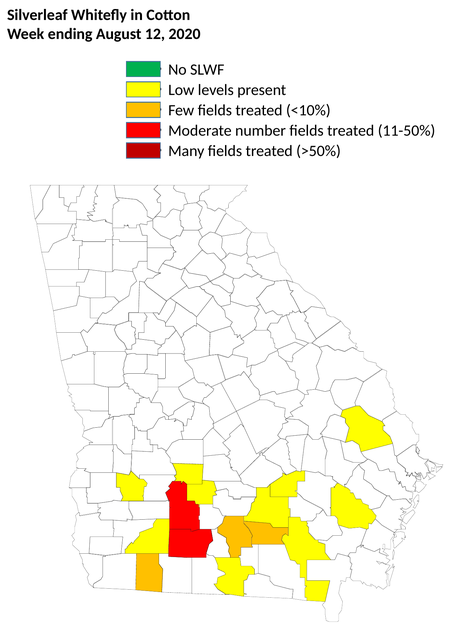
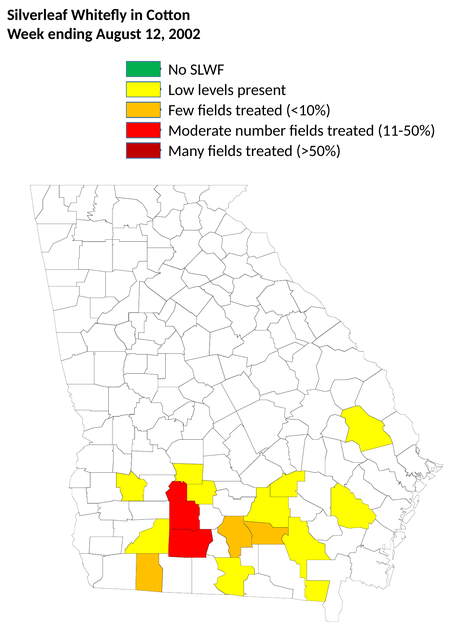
2020: 2020 -> 2002 (185, 34)
